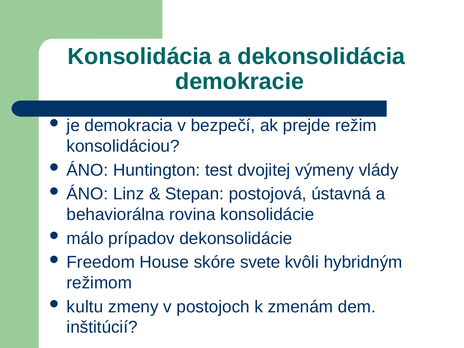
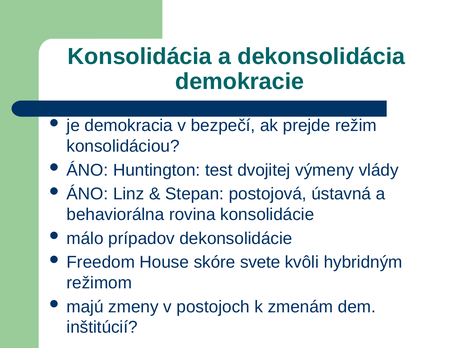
kultu: kultu -> majú (85, 307)
